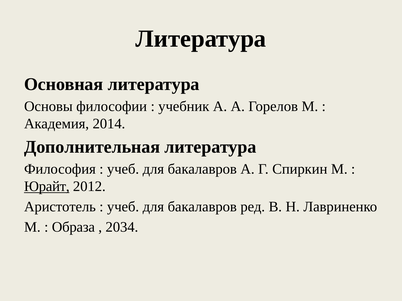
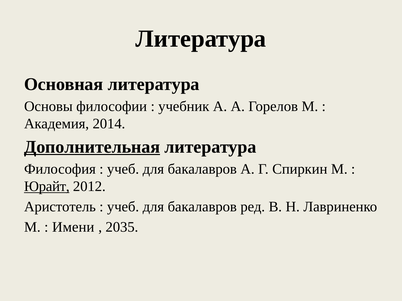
Дополнительная underline: none -> present (92, 147)
Образа: Образа -> Имени (73, 227)
2034: 2034 -> 2035 (122, 227)
